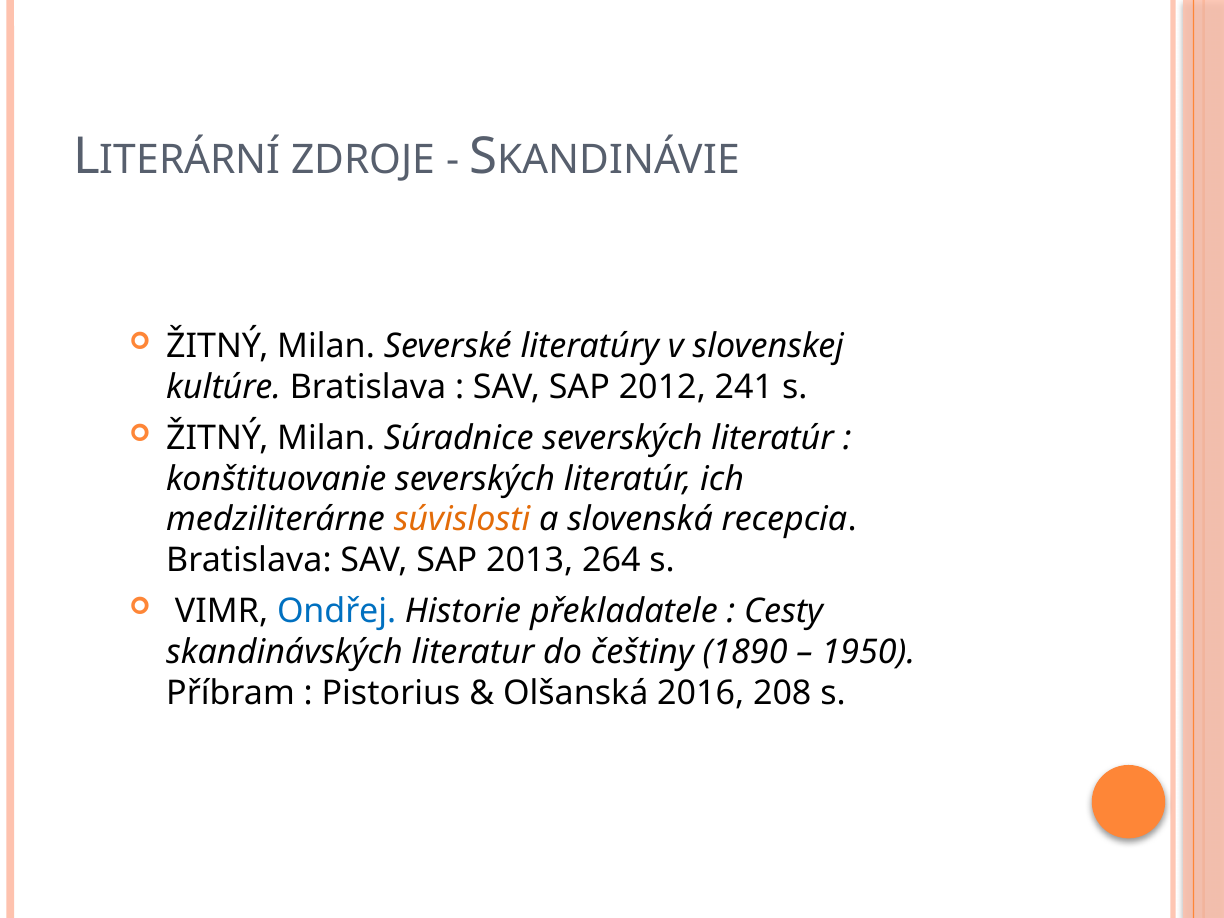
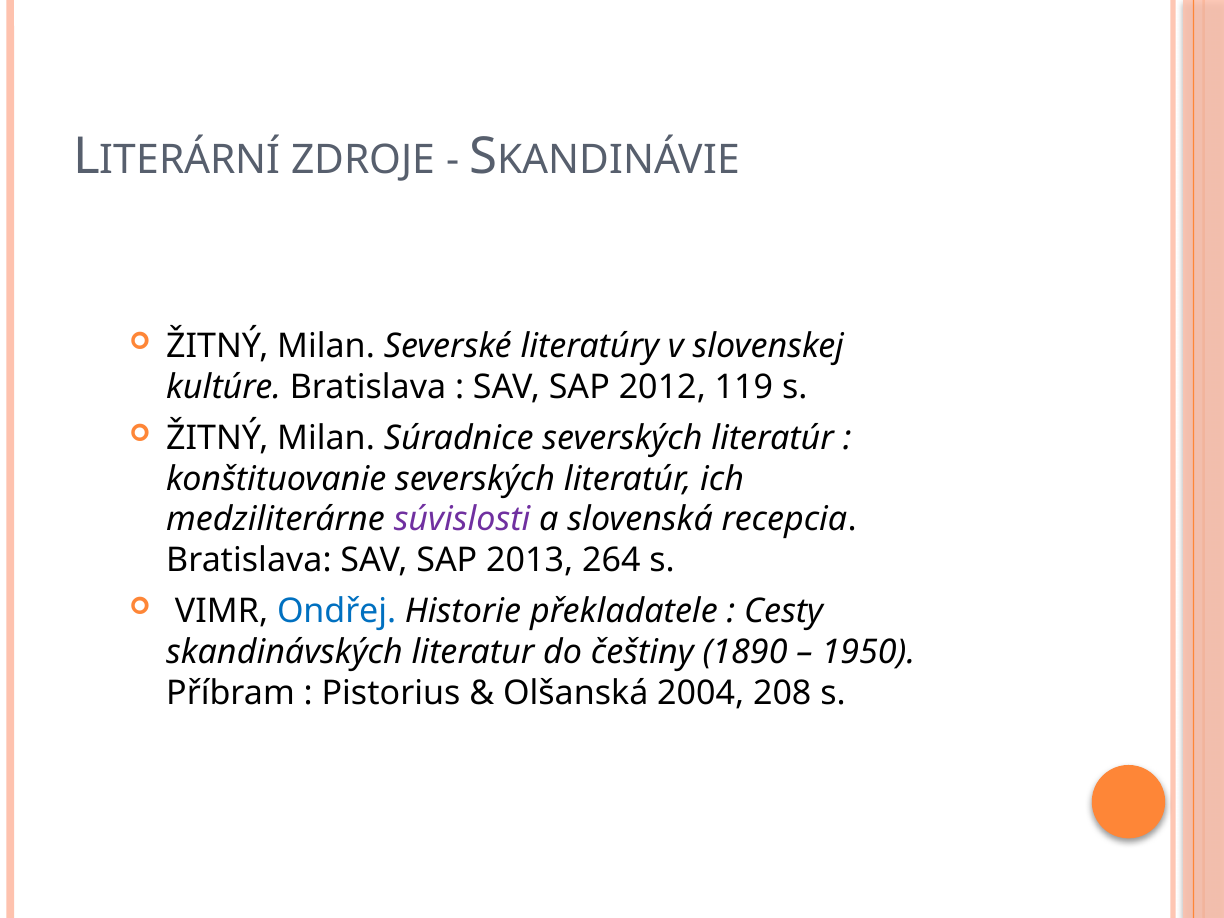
241: 241 -> 119 (744, 387)
súvislosti colour: orange -> purple (462, 520)
2016: 2016 -> 2004 (701, 693)
